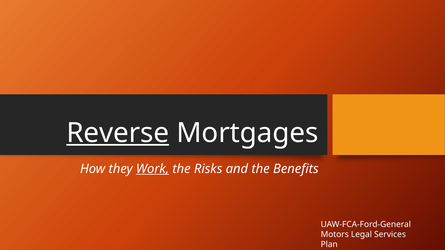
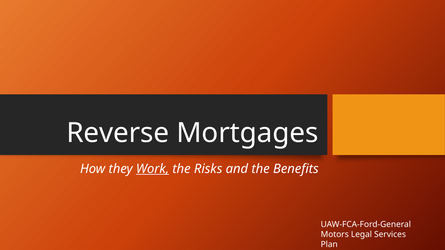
Reverse underline: present -> none (118, 133)
